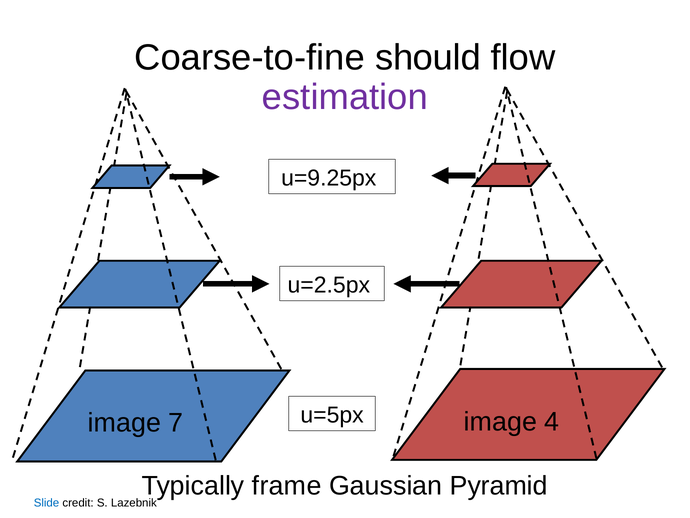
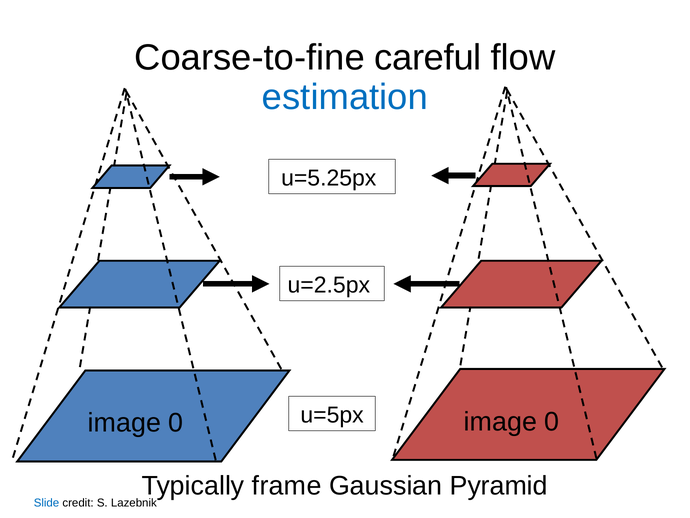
should: should -> careful (428, 58)
estimation colour: purple -> blue (345, 97)
u=9.25px: u=9.25px -> u=5.25px (329, 178)
4: 4 -> 0 (552, 421)
7: 7 -> 0 (176, 422)
